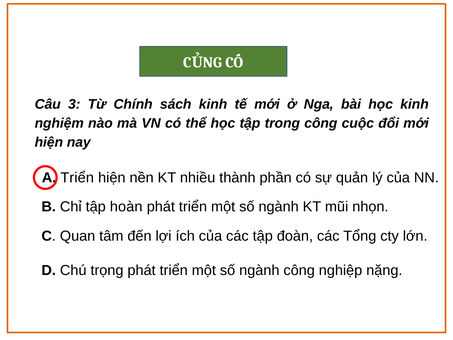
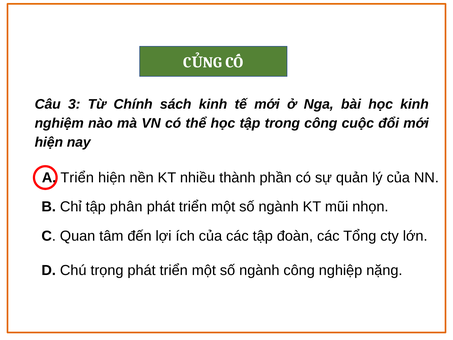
hoàn: hoàn -> phân (126, 206)
